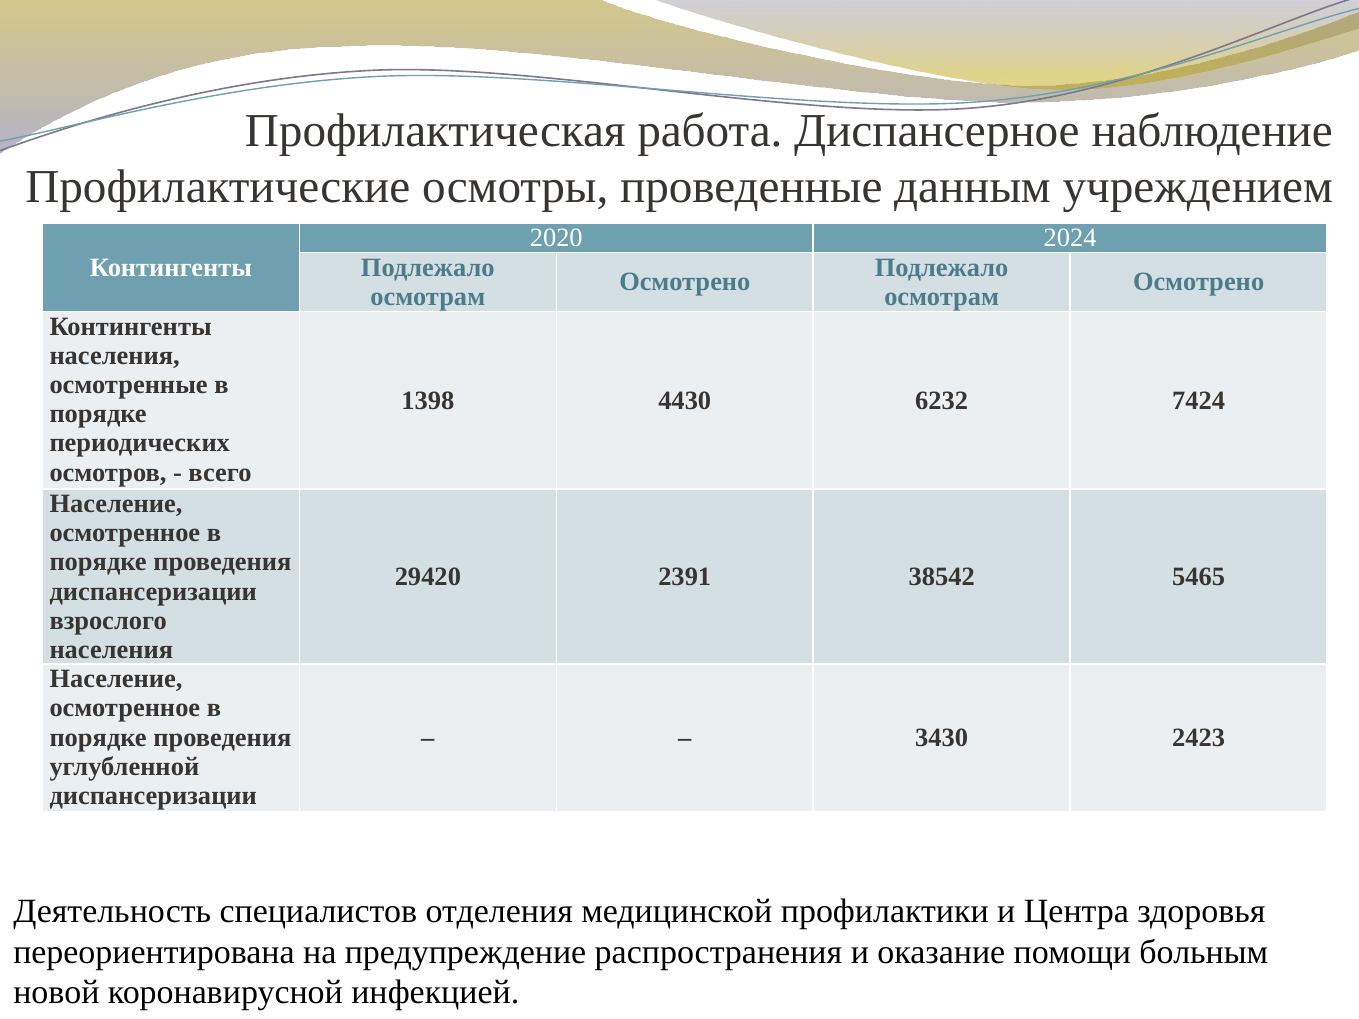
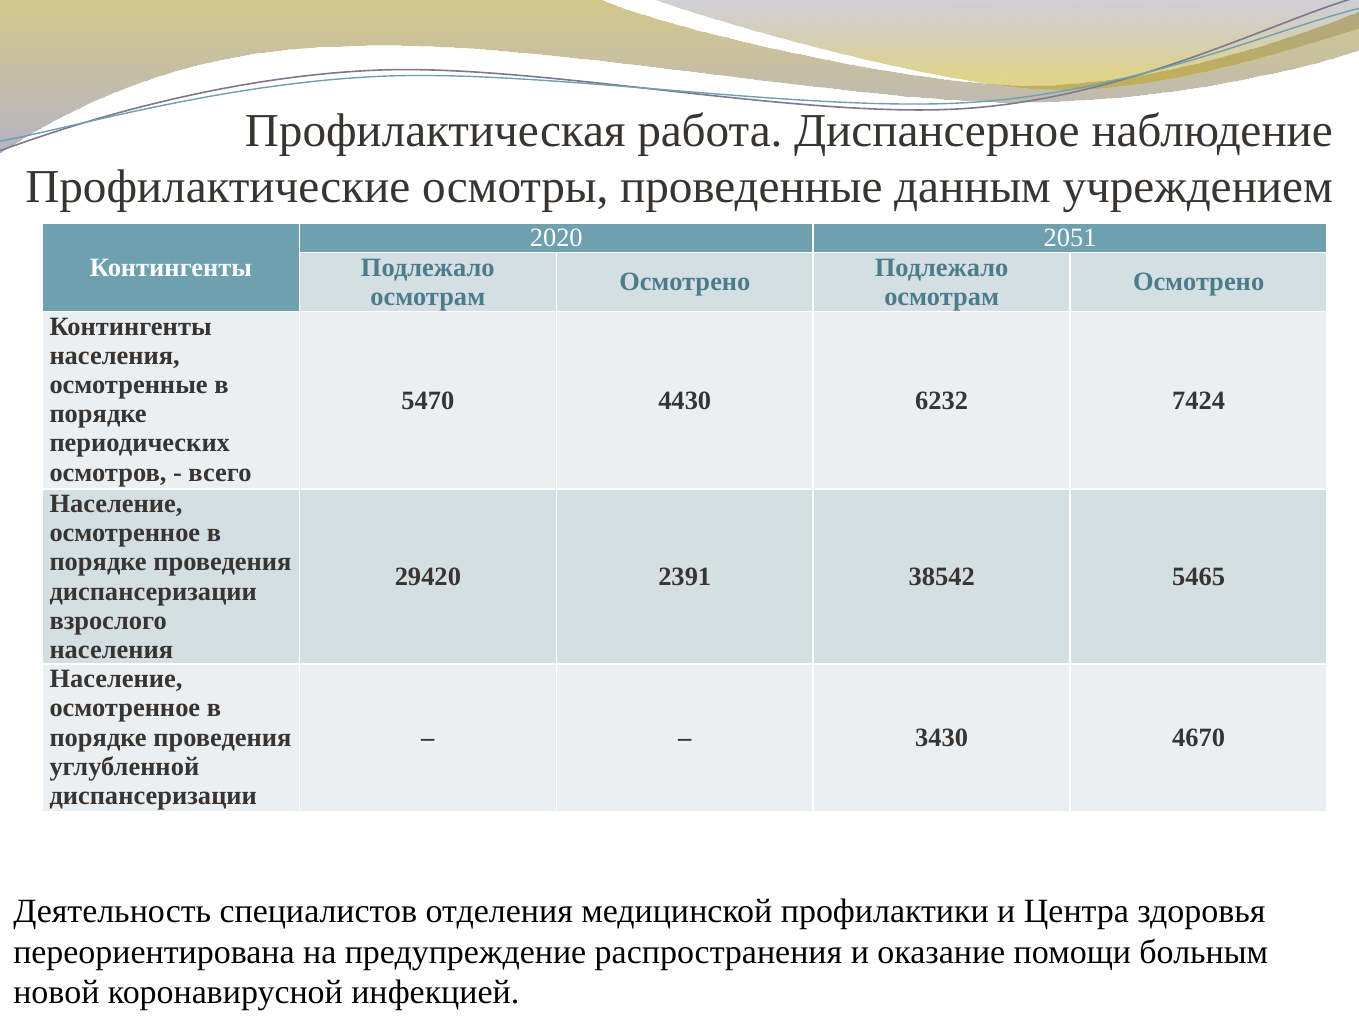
2024: 2024 -> 2051 (1070, 238)
1398: 1398 -> 5470 (428, 401)
2423: 2423 -> 4670 (1199, 738)
